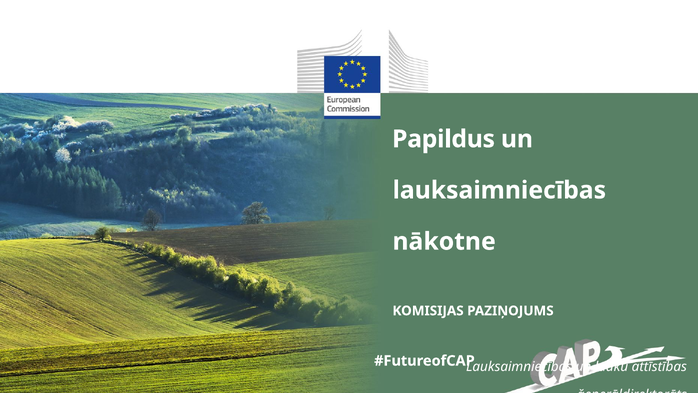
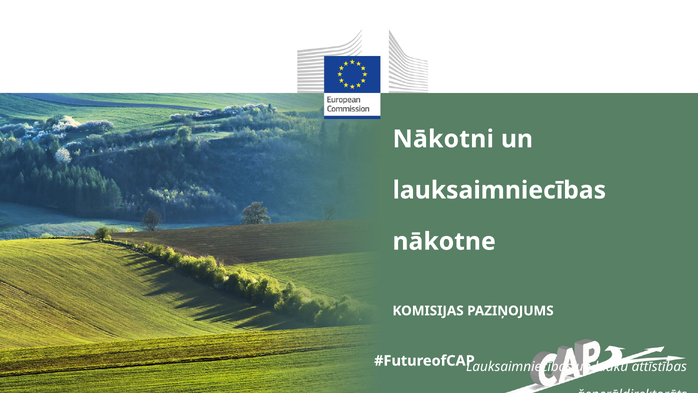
Papildus: Papildus -> Nākotni (443, 139)
